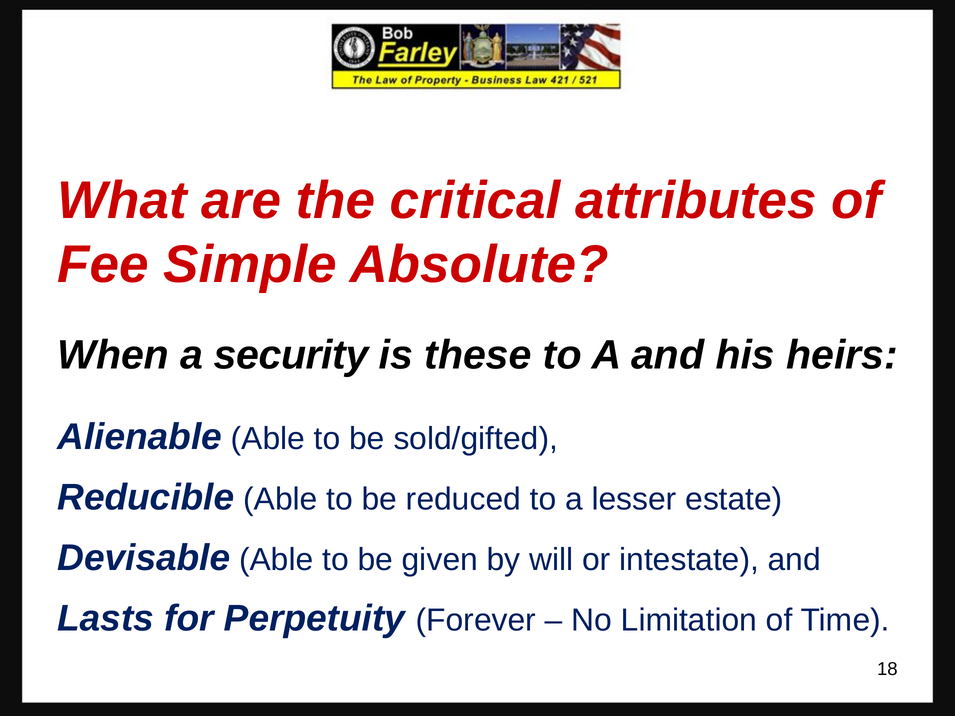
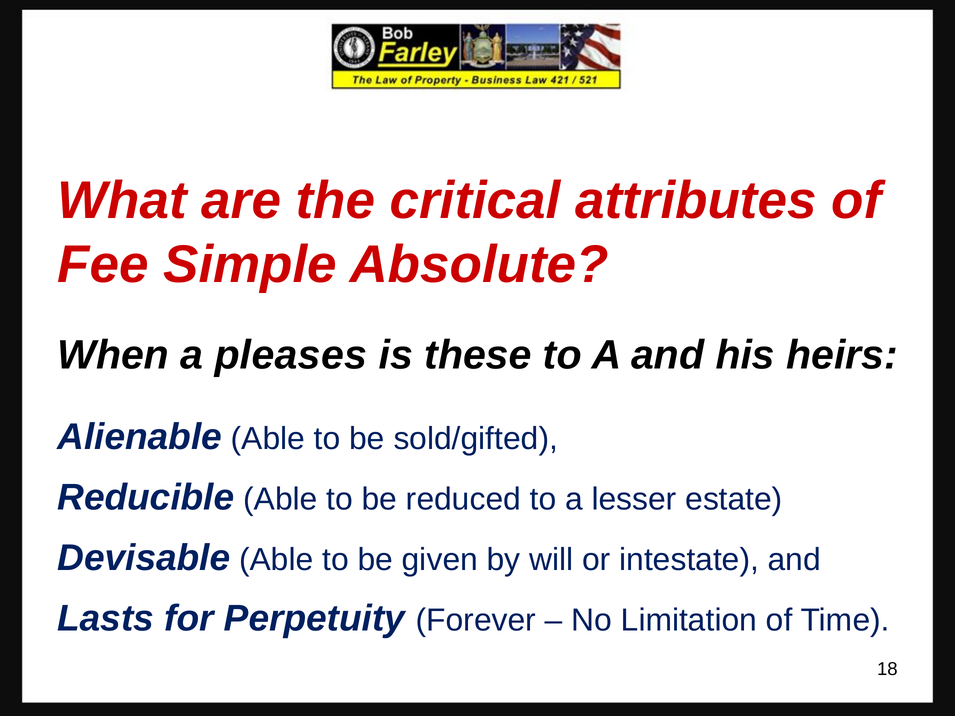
security: security -> pleases (291, 355)
